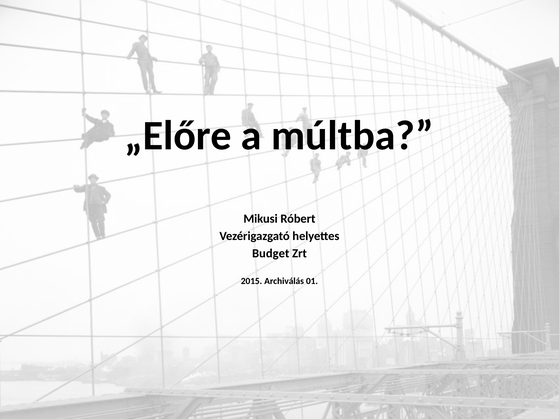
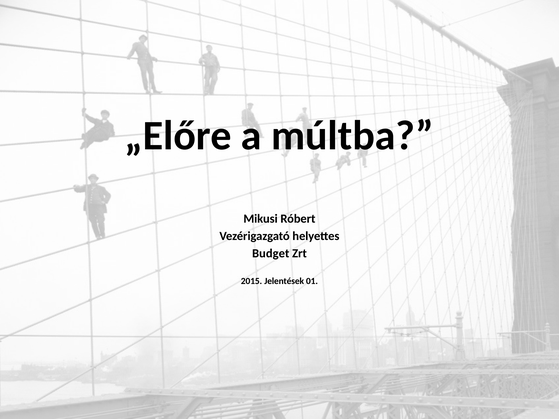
Archiválás: Archiválás -> Jelentések (284, 281)
